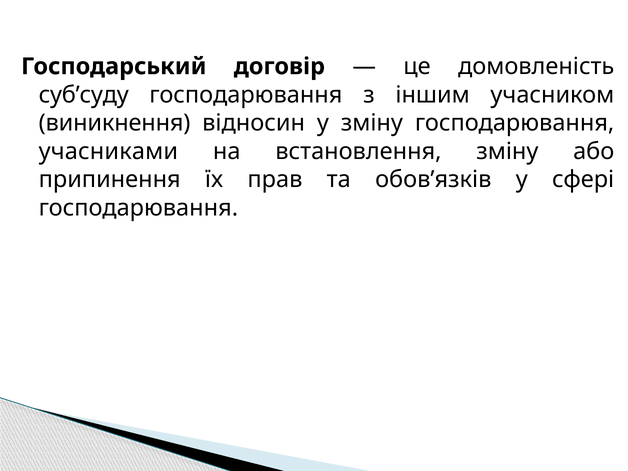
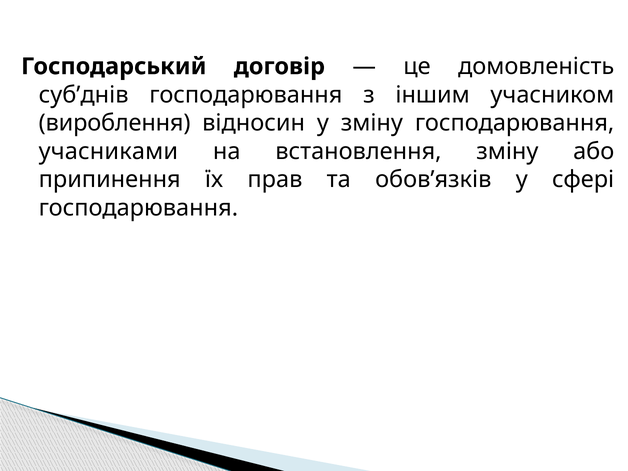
суб’суду: суб’суду -> суб’днiв (84, 95)
виникнення: виникнення -> вироблення (115, 123)
